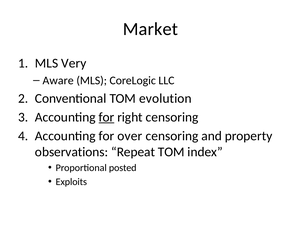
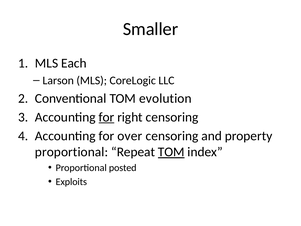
Market: Market -> Smaller (151, 29)
Very: Very -> Each (74, 63)
Aware: Aware -> Larson (58, 80)
observations: observations -> proportional (72, 152)
TOM underline: none -> present (171, 152)
